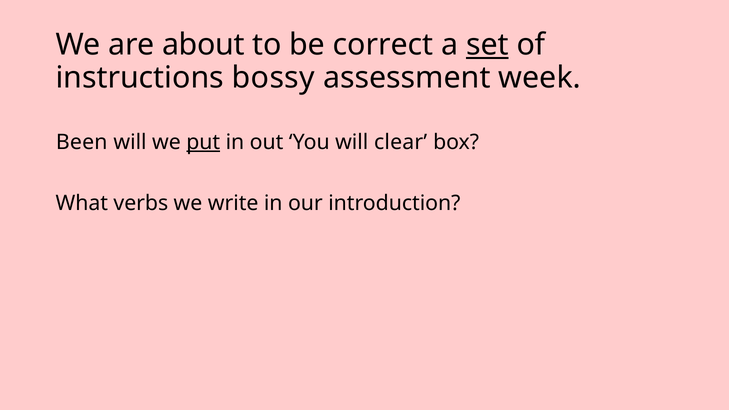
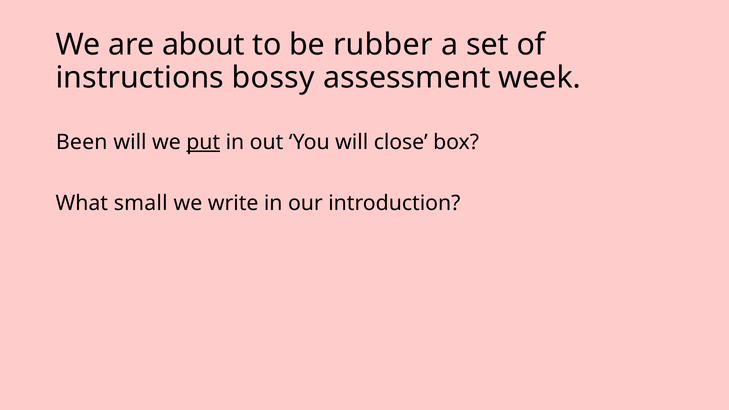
correct: correct -> rubber (383, 45)
set underline: present -> none (487, 45)
clear: clear -> close (401, 142)
verbs: verbs -> small (141, 203)
